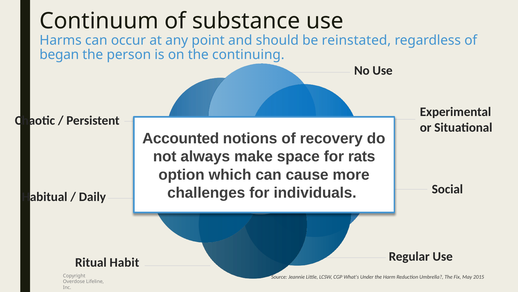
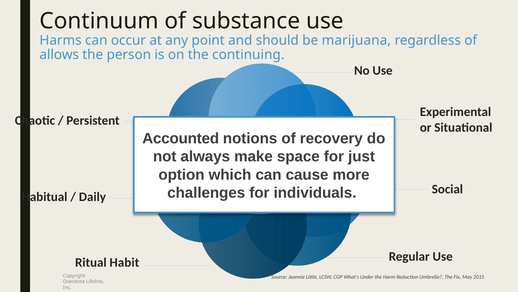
reinstated: reinstated -> marijuana (356, 40)
began: began -> allows (59, 55)
rats: rats -> just (362, 156)
